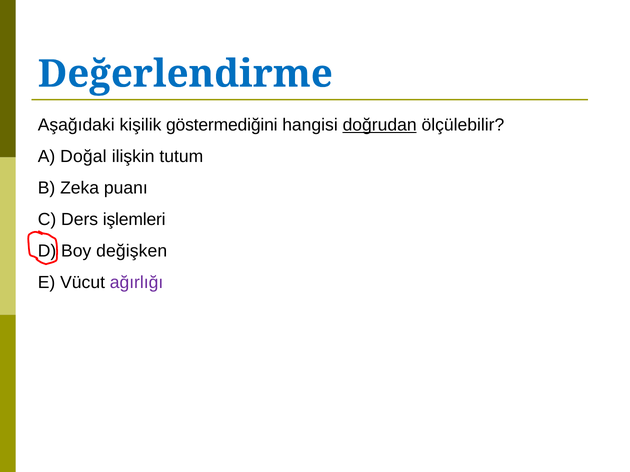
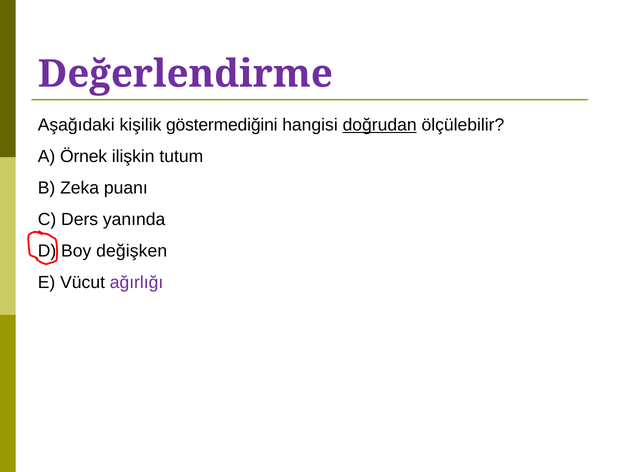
Değerlendirme colour: blue -> purple (185, 74)
Doğal: Doğal -> Örnek (84, 157)
işlemleri: işlemleri -> yanında (134, 220)
